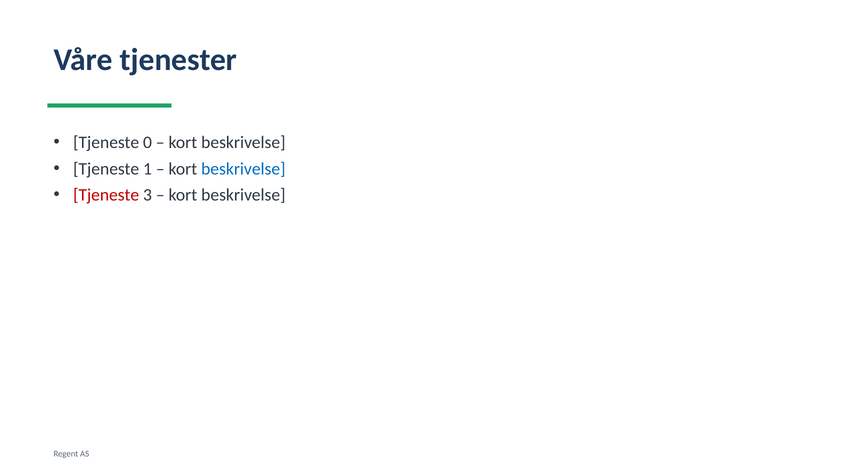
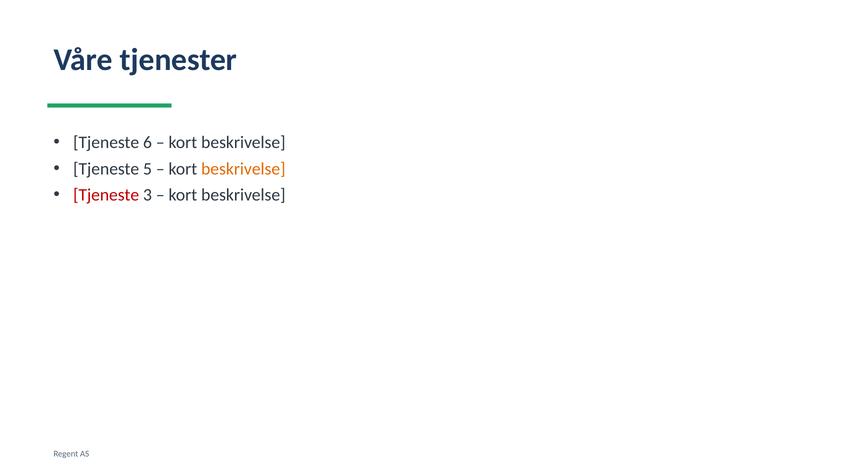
0: 0 -> 6 (147, 142)
1: 1 -> 5 (147, 169)
beskrivelse colour: blue -> orange (243, 169)
